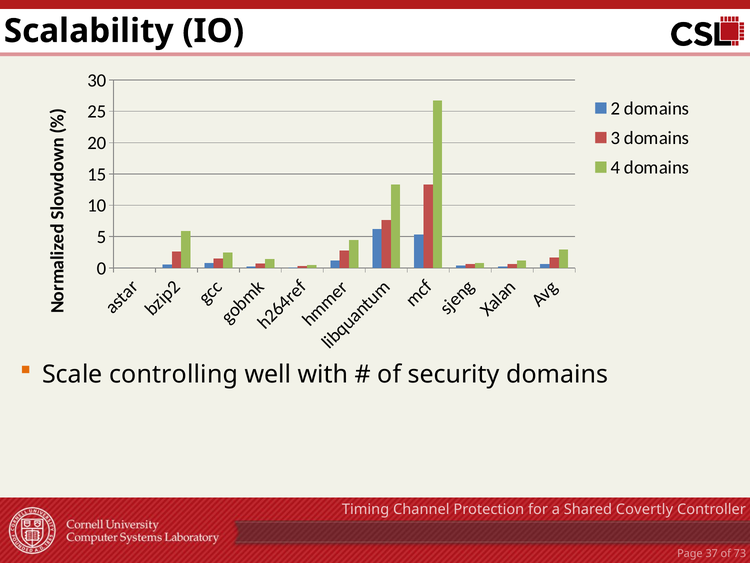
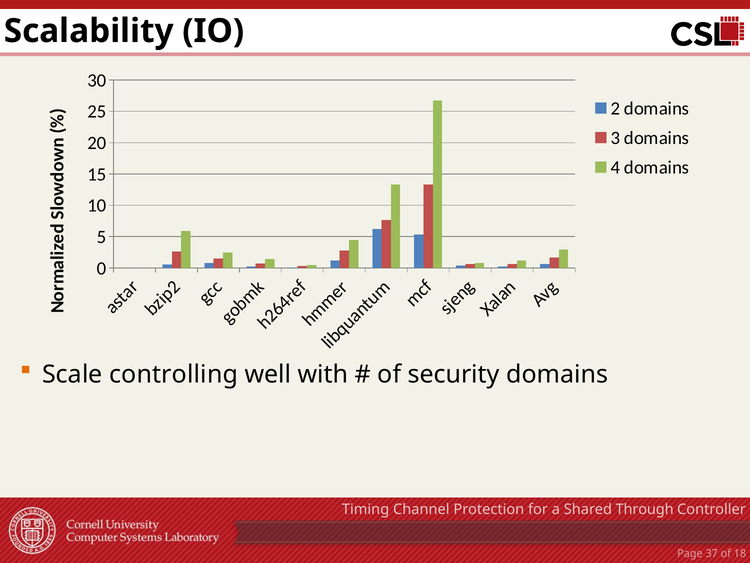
Covertly: Covertly -> Through (645, 509)
73: 73 -> 18 (740, 553)
